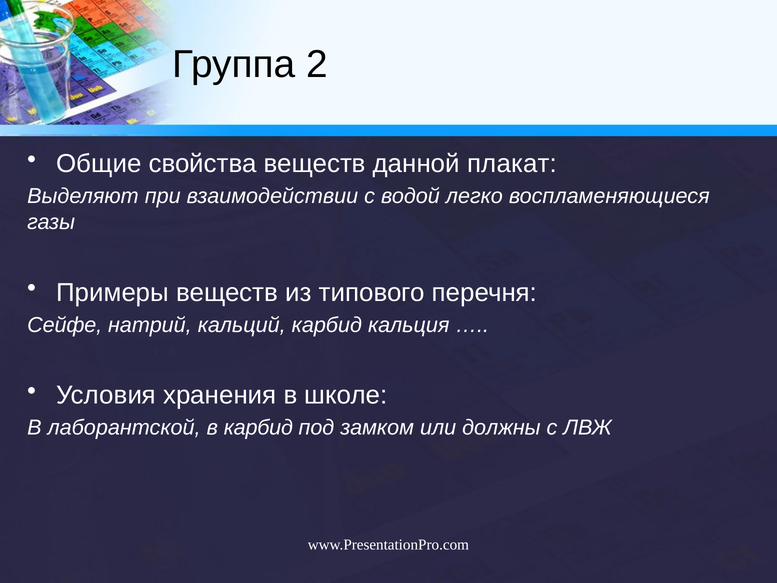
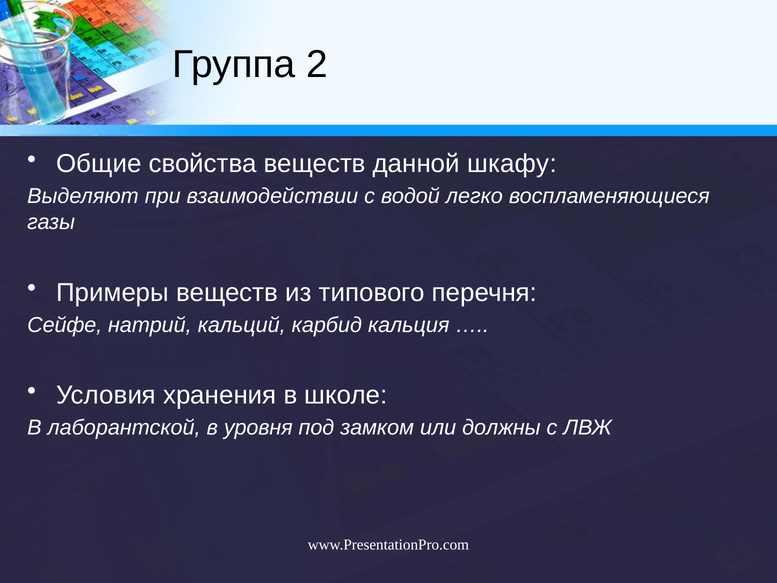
плакат: плакат -> шкафу (512, 164)
в карбид: карбид -> уровня (258, 428)
